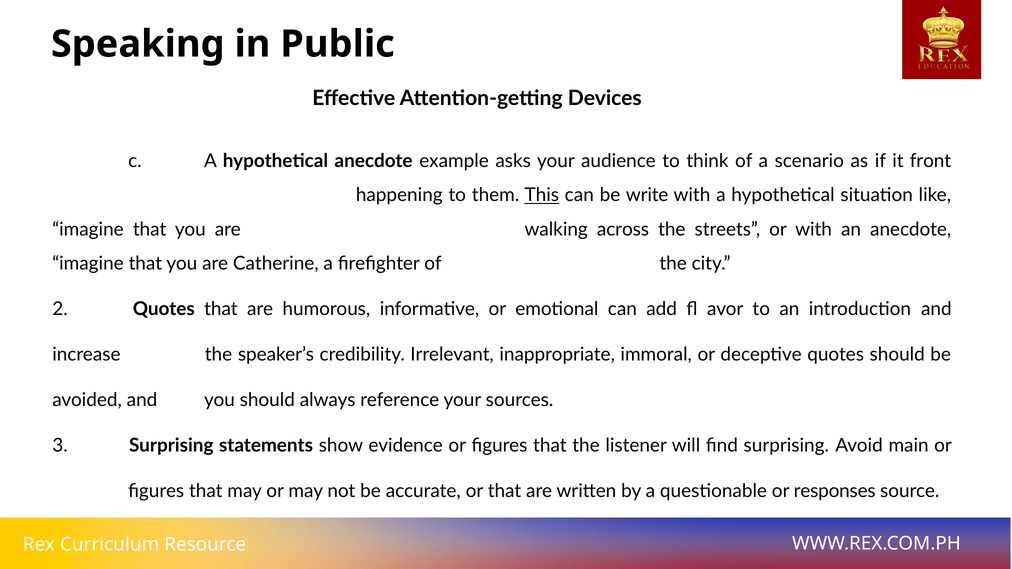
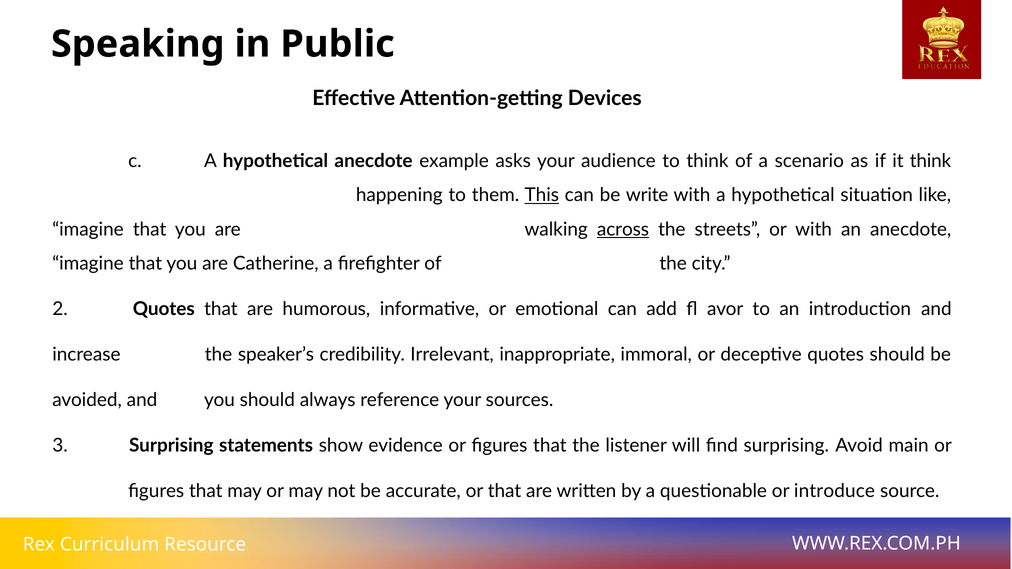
it front: front -> think (931, 161)
across underline: none -> present (623, 229)
responses: responses -> introduce (835, 491)
